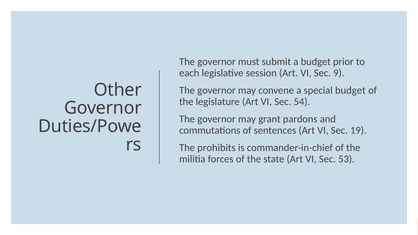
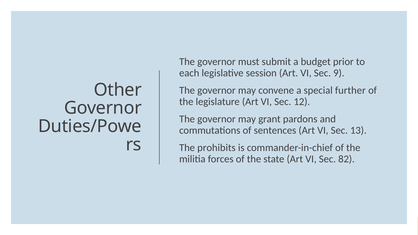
special budget: budget -> further (350, 90)
54: 54 -> 12 (302, 102)
19: 19 -> 13 (358, 130)
53: 53 -> 82 (346, 159)
